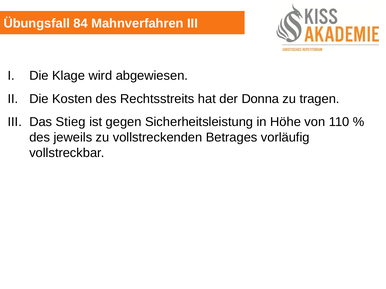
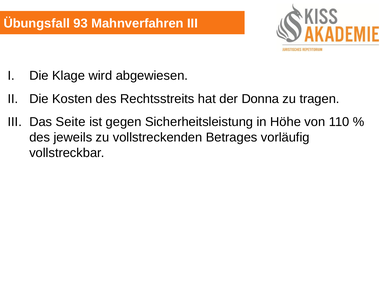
84: 84 -> 93 (81, 23)
Stieg: Stieg -> Seite (71, 122)
